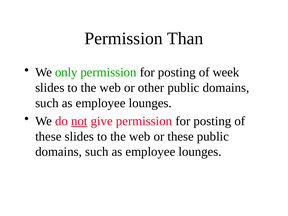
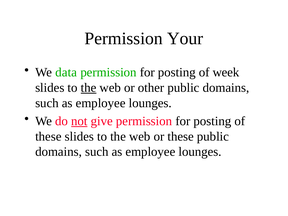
Than: Than -> Your (185, 38)
only: only -> data (66, 72)
the underline: none -> present (89, 88)
